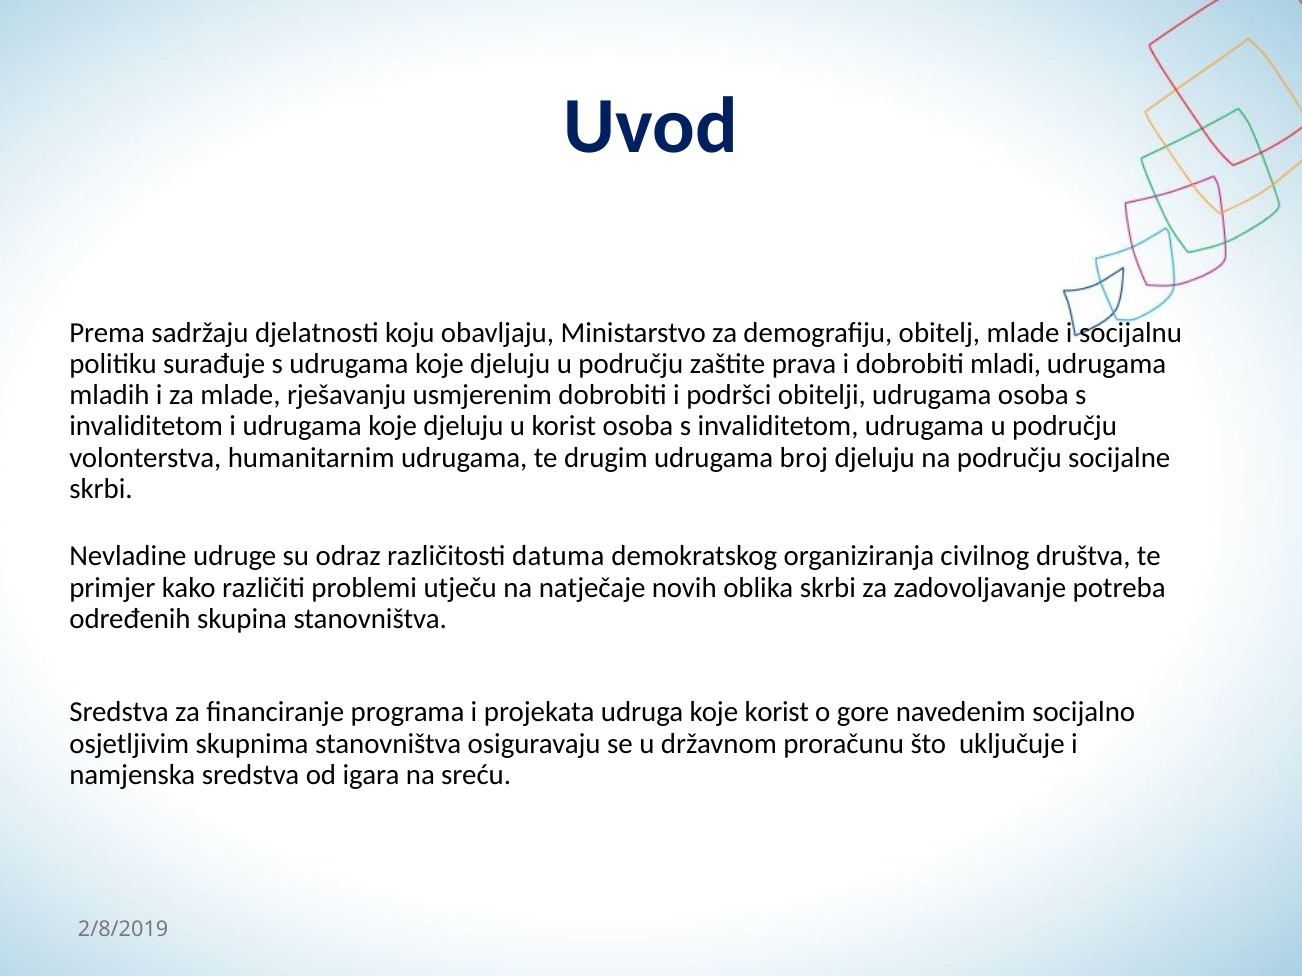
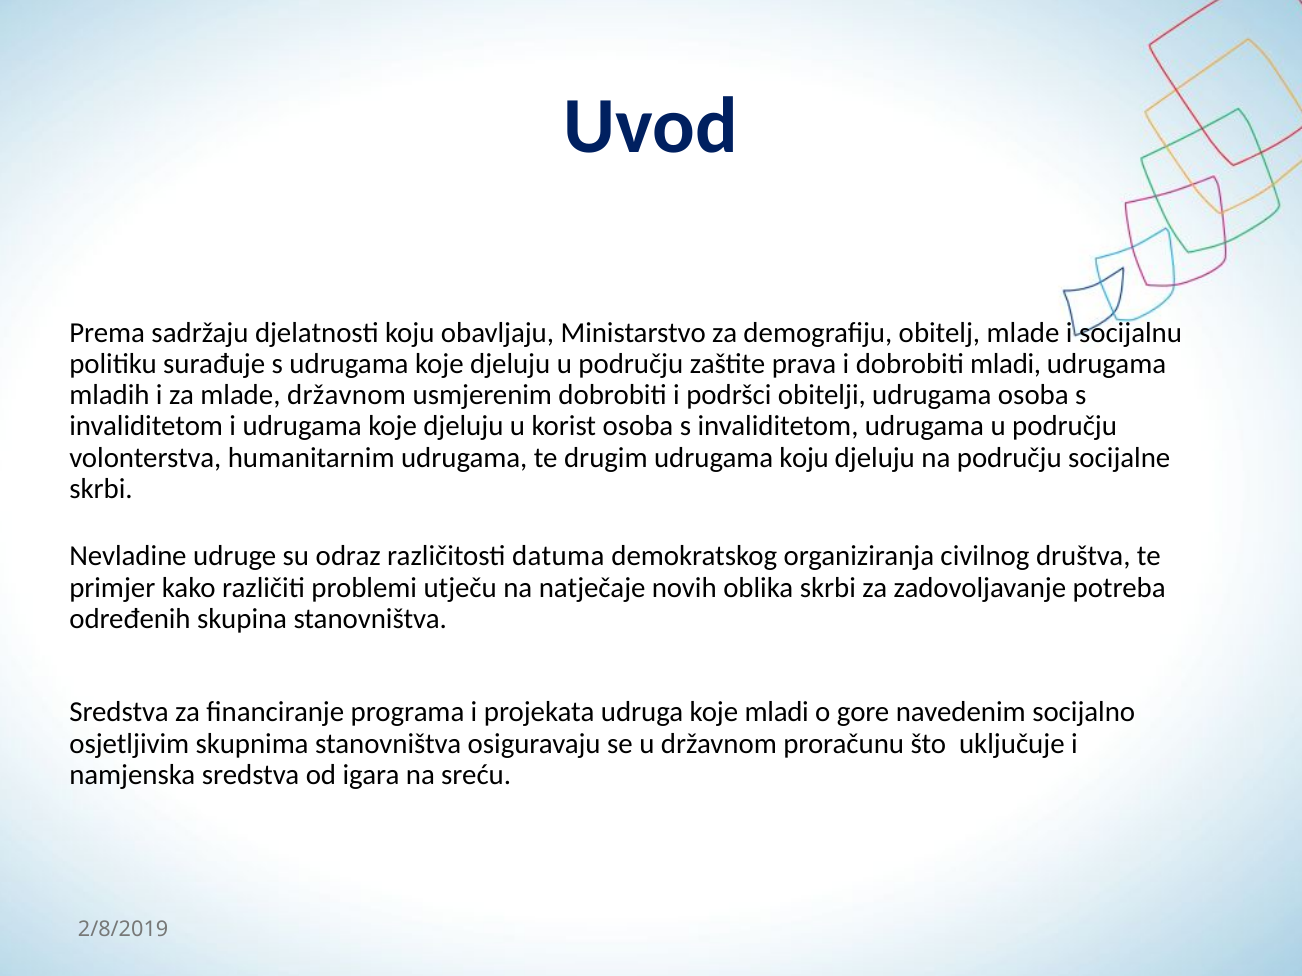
mlade rješavanju: rješavanju -> državnom (346, 395)
udrugama broj: broj -> koju (804, 458)
koje korist: korist -> mladi (777, 713)
